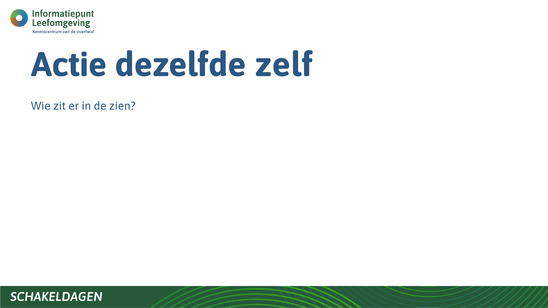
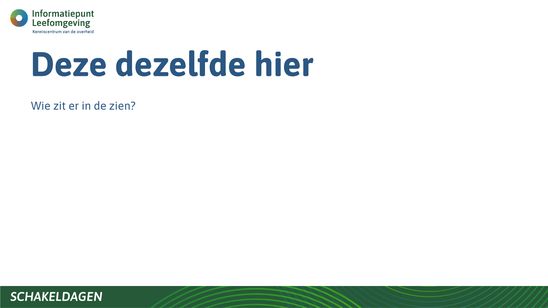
Actie: Actie -> Deze (69, 65)
zelf: zelf -> hier (284, 65)
